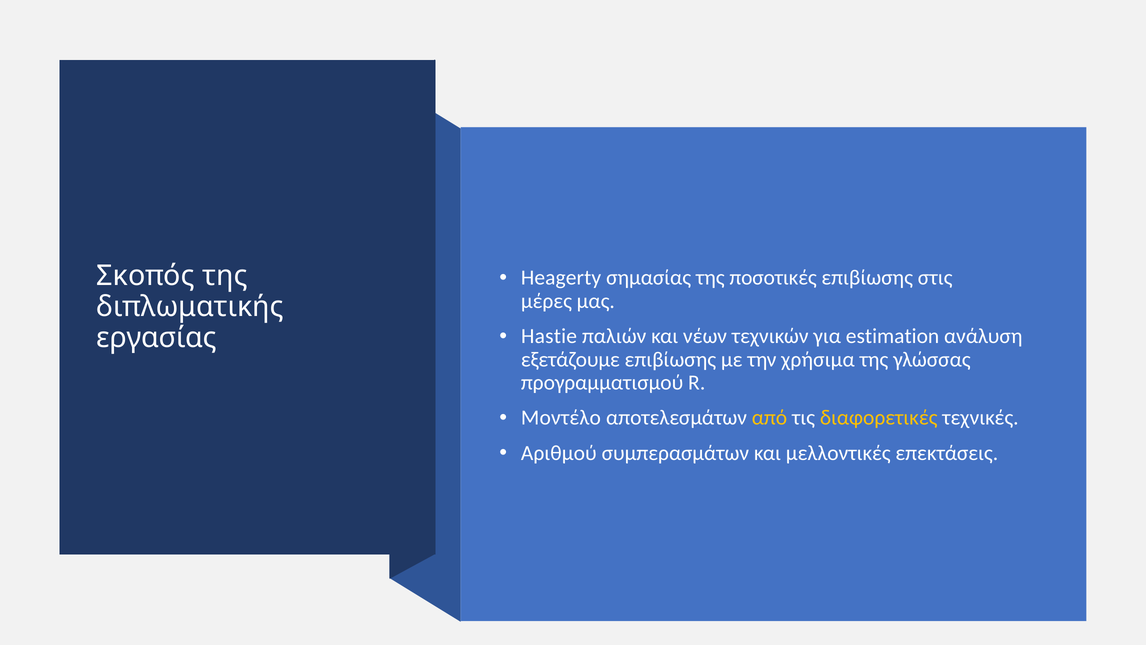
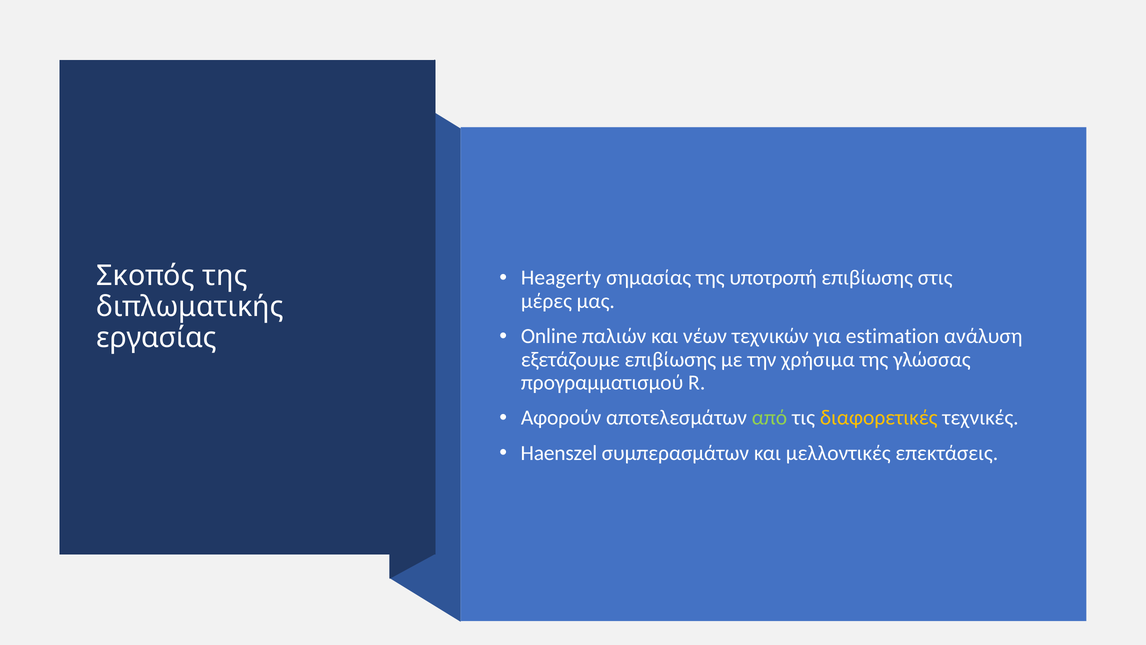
ποσοτικές: ποσοτικές -> υποτροπή (773, 278)
Hastie: Hastie -> Online (549, 336)
Μοντέλο: Μοντέλο -> Αφορούν (561, 418)
από colour: yellow -> light green (769, 418)
Αριθμού: Αριθμού -> Haenszel (559, 453)
